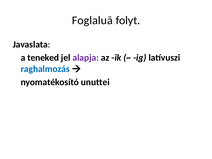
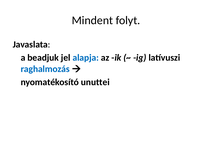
Foglaluā: Foglaluā -> Mindent (92, 20)
teneked: teneked -> beadjuk (43, 58)
alapja colour: purple -> blue (86, 58)
